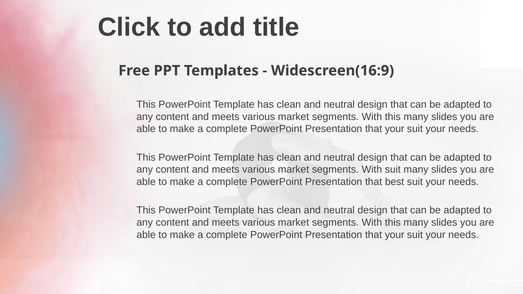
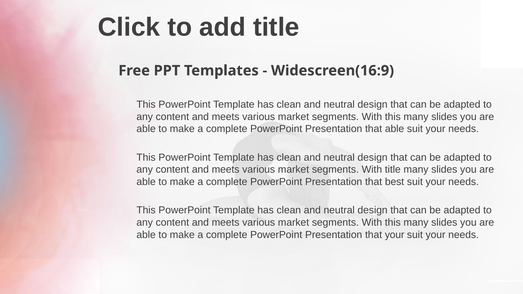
your: your -> able (395, 129)
With suit: suit -> title (393, 170)
